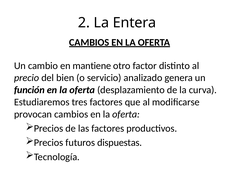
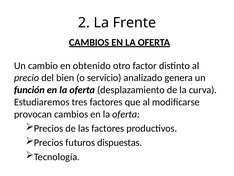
Entera: Entera -> Frente (134, 23)
mantiene: mantiene -> obtenido (92, 66)
